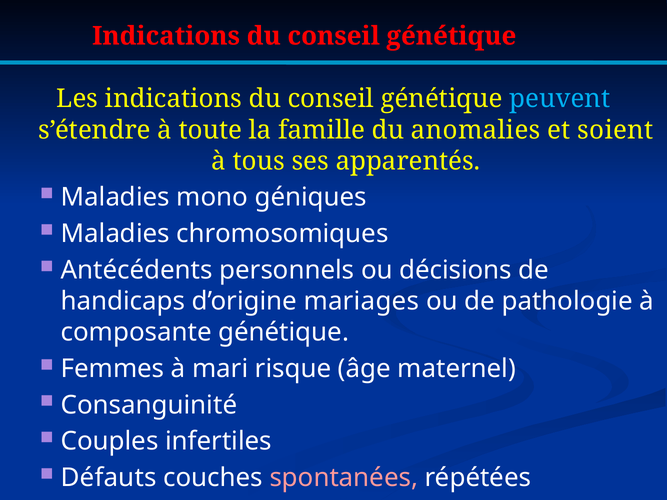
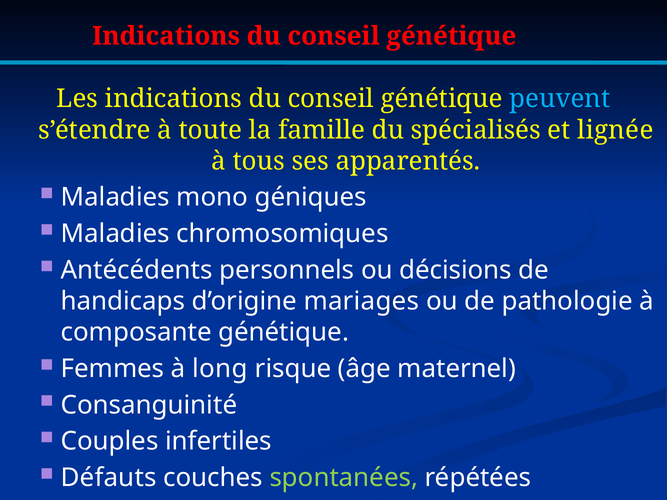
anomalies: anomalies -> spécialisés (476, 130)
soient: soient -> lignée (615, 130)
mari: mari -> long (220, 369)
spontanées colour: pink -> light green (344, 478)
